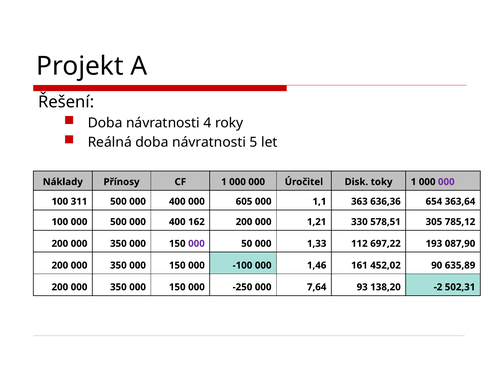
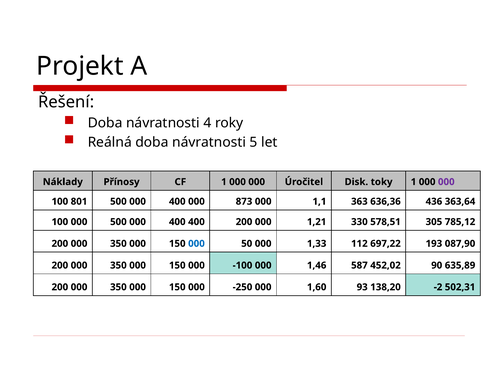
311: 311 -> 801 (79, 202)
605: 605 -> 873 (244, 202)
654: 654 -> 436 (434, 202)
400 162: 162 -> 400 (196, 222)
000 colour: purple -> blue (196, 244)
161: 161 -> 587 (359, 266)
7,64: 7,64 -> 1,60 (317, 287)
